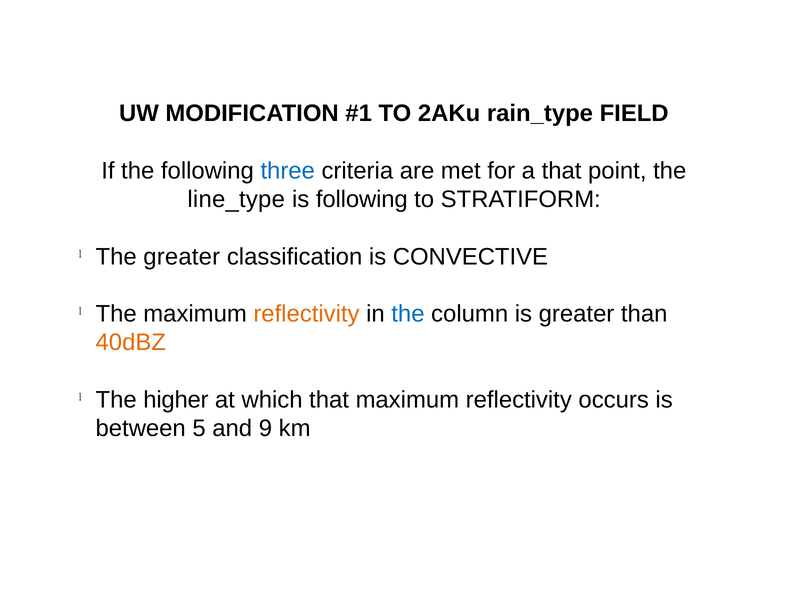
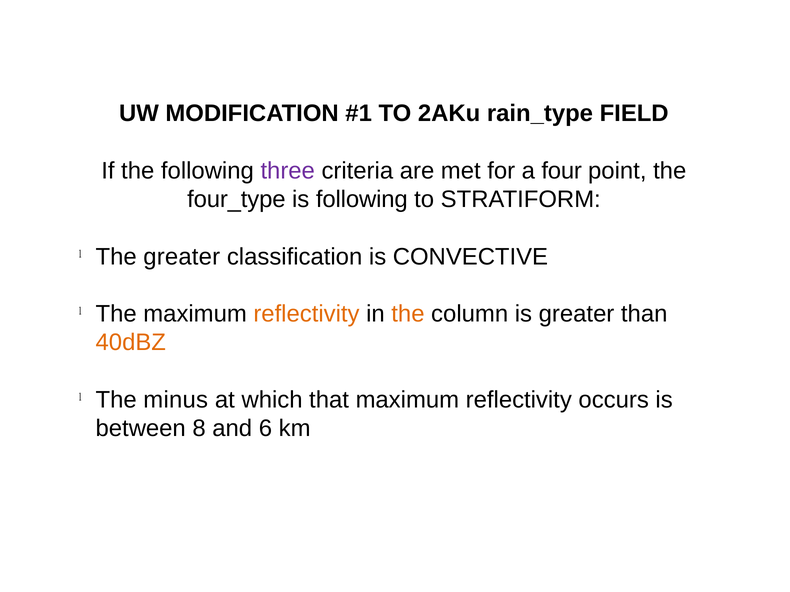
three colour: blue -> purple (288, 171)
a that: that -> four (562, 171)
line_type: line_type -> four_type (236, 200)
the colour: blue -> orange (408, 314)
higher: higher -> minus (176, 400)
5: 5 -> 8 (199, 429)
9: 9 -> 6 (265, 429)
